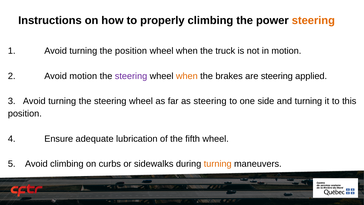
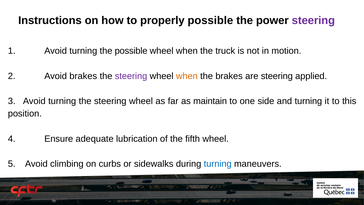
properly climbing: climbing -> possible (210, 20)
steering colour: orange -> purple (313, 20)
the position: position -> possible (131, 51)
Avoid motion: motion -> brakes (83, 76)
as steering: steering -> maintain (210, 101)
turning colour: orange -> blue (218, 164)
